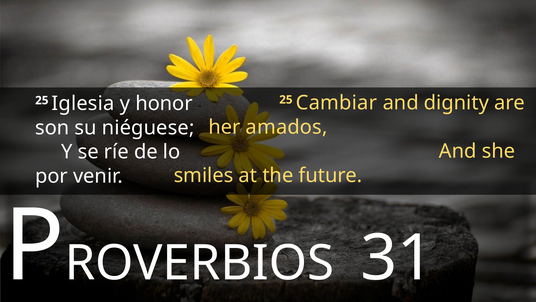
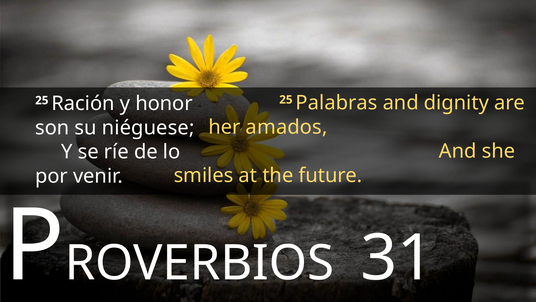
Cambiar: Cambiar -> Palabras (337, 103)
Iglesia: Iglesia -> Ración (83, 103)
